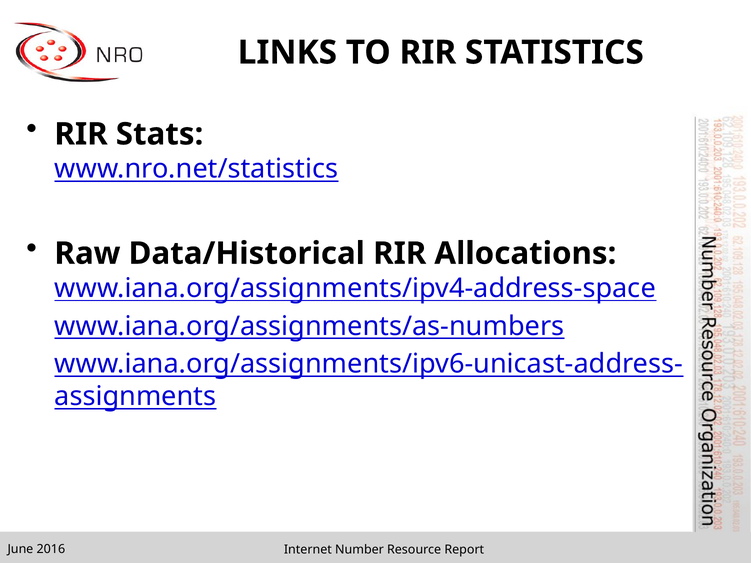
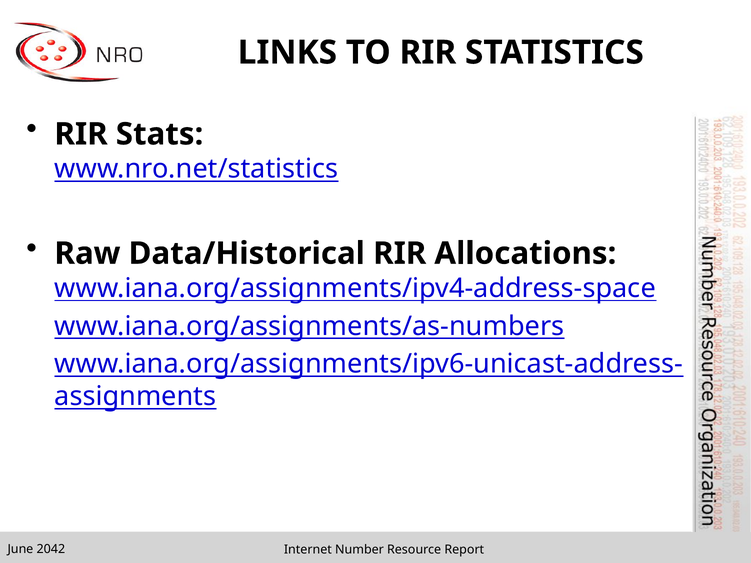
2016: 2016 -> 2042 (51, 549)
